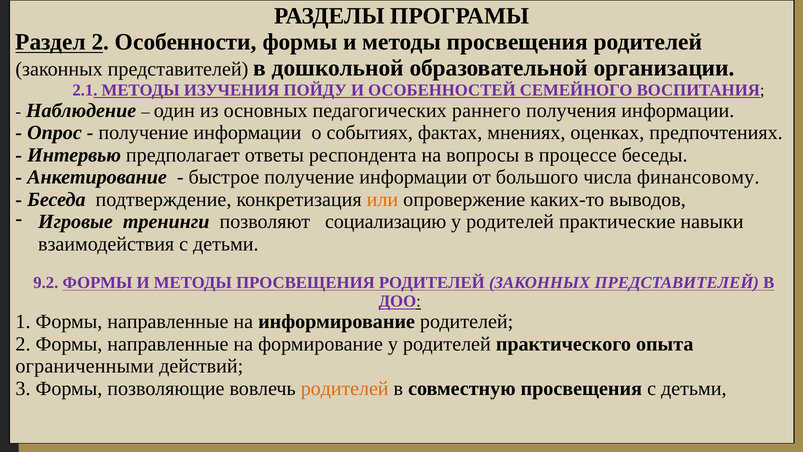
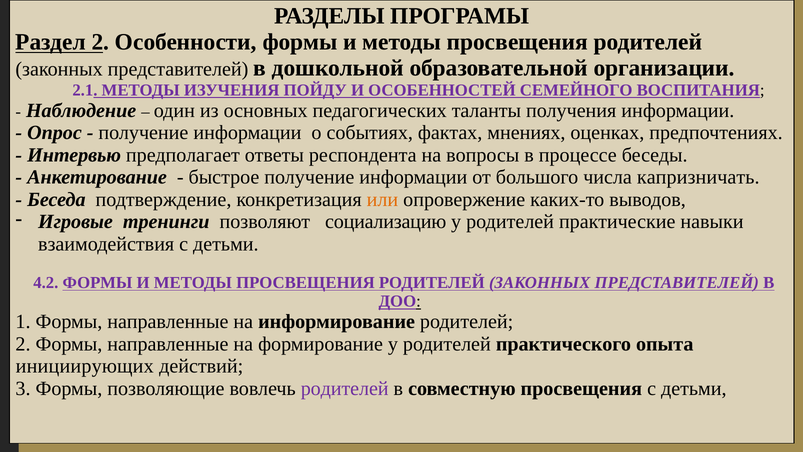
раннего: раннего -> таланты (486, 111)
финансовому: финансовому -> капризничать (698, 177)
9.2: 9.2 -> 4.2 (46, 283)
ограниченными: ограниченными -> инициирующих (85, 366)
родителей colour: orange -> purple (345, 388)
